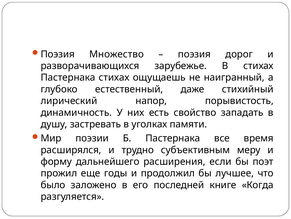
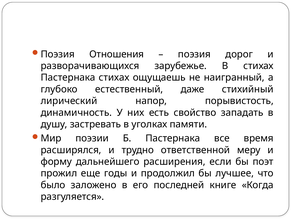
Множество: Множество -> Отношения (117, 54)
субъективным: субъективным -> ответственной (195, 149)
